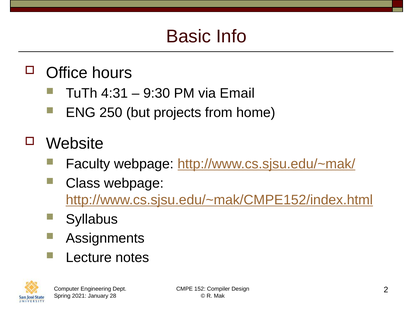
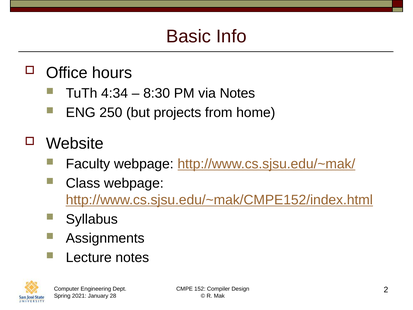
4:31: 4:31 -> 4:34 (115, 93)
9:30: 9:30 -> 8:30 (157, 93)
via Email: Email -> Notes (237, 93)
